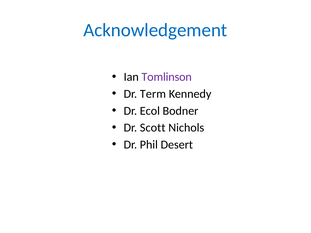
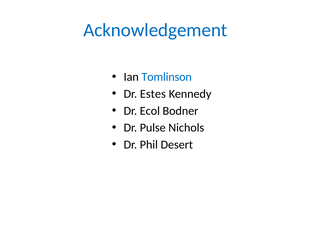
Tomlinson colour: purple -> blue (167, 77)
Term: Term -> Estes (153, 94)
Scott: Scott -> Pulse (153, 128)
